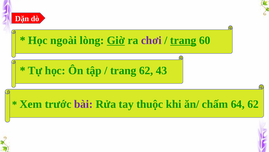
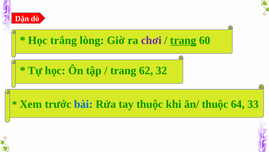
ngoài: ngoài -> trắng (64, 40)
Giờ underline: present -> none (116, 40)
43: 43 -> 32 (162, 70)
bài colour: purple -> blue (83, 104)
ăn/ chấm: chấm -> thuộc (215, 104)
64 62: 62 -> 33 (253, 104)
